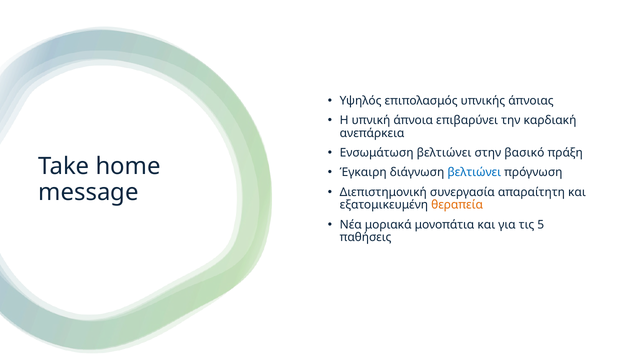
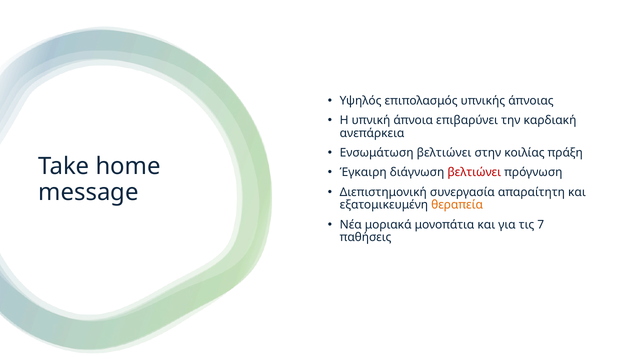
βασικό: βασικό -> κοιλίας (524, 153)
βελτιώνει colour: blue -> red (474, 172)
5: 5 -> 7 (541, 224)
